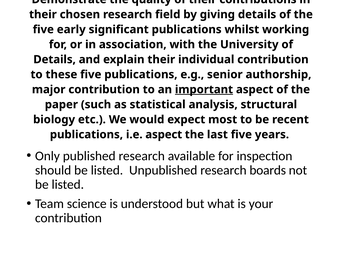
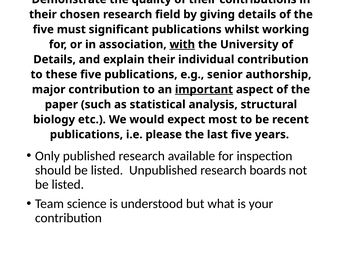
early: early -> must (71, 30)
with underline: none -> present (182, 45)
i.e aspect: aspect -> please (164, 135)
